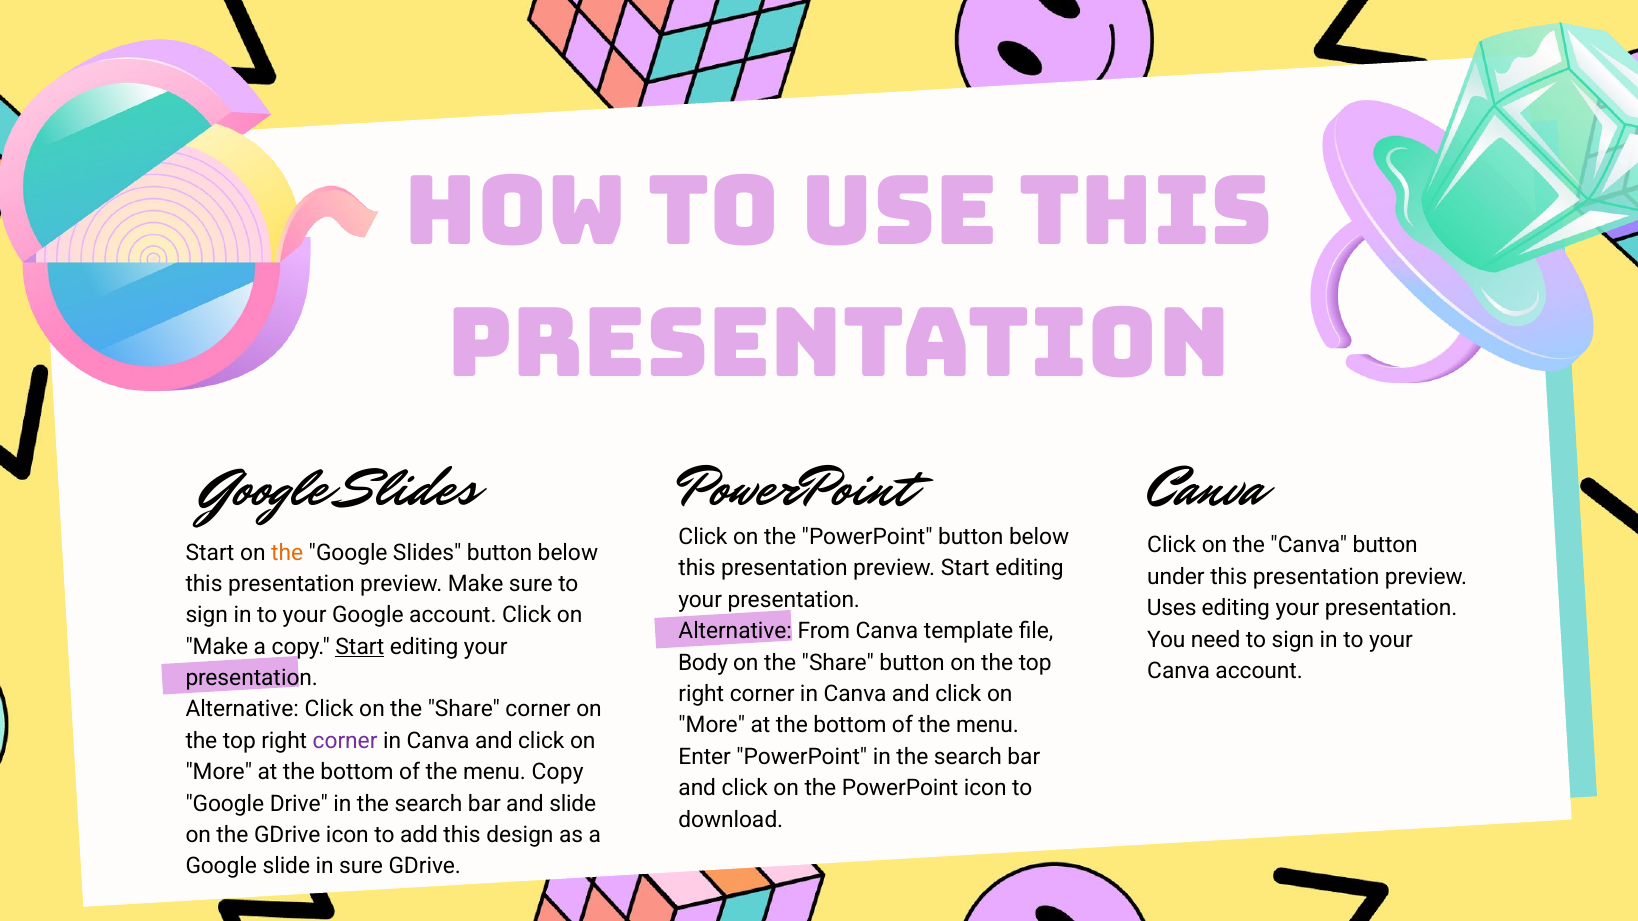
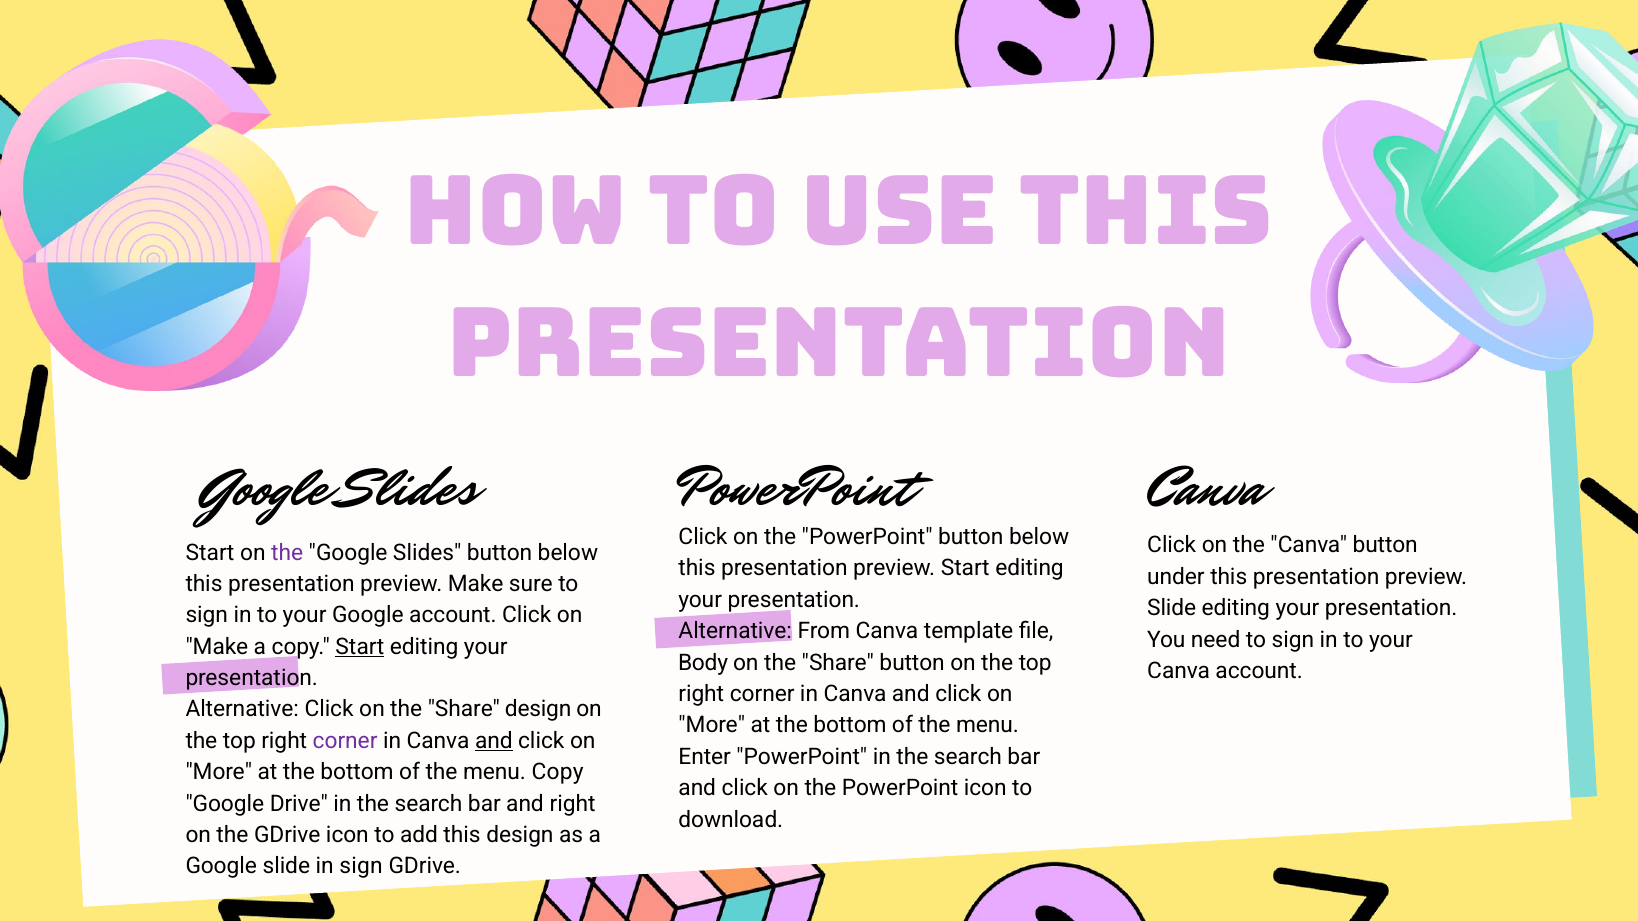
the colour: orange -> purple (287, 553)
Uses: Uses -> Slide (1172, 609)
Share corner: corner -> design (538, 710)
and underline: none -> present (494, 741)
and slide: slide -> right (573, 804)
in sure: sure -> sign (361, 867)
